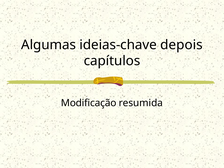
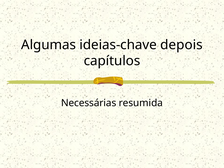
Modificação: Modificação -> Necessárias (89, 103)
